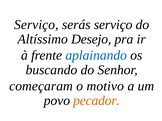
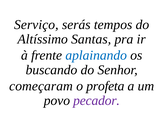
serás serviço: serviço -> tempos (113, 25)
Desejo: Desejo -> Santas (91, 39)
motivo: motivo -> profeta (105, 86)
pecador colour: orange -> purple (97, 101)
